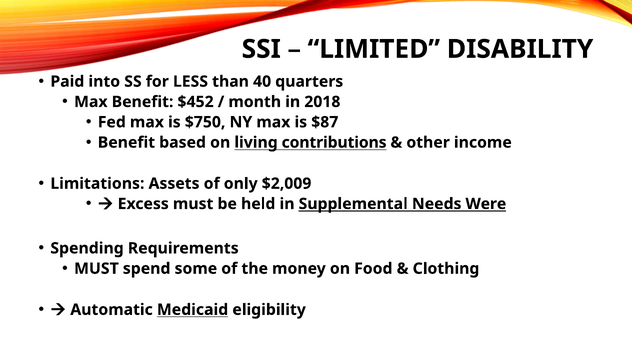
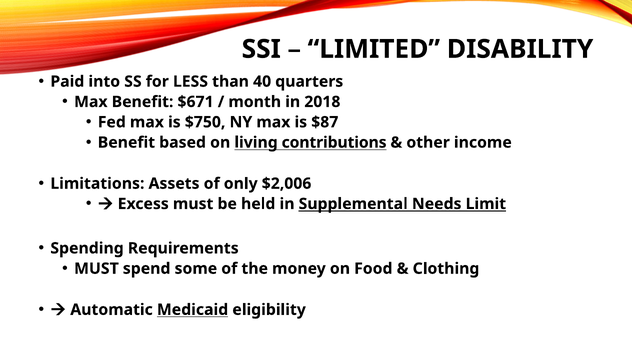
$452: $452 -> $671 (196, 102)
$2,009: $2,009 -> $2,006 (287, 184)
Were: Were -> Limit (486, 204)
